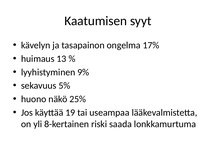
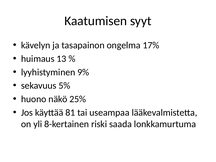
19: 19 -> 81 (70, 113)
